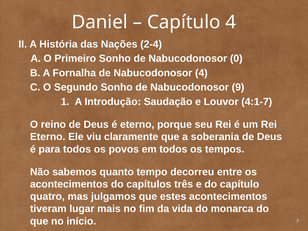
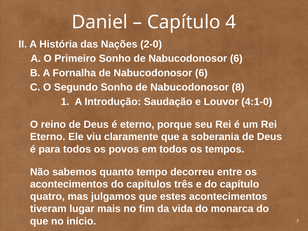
2-4: 2-4 -> 2-0 (151, 44)
Sonho de Nabucodonosor 0: 0 -> 6 (236, 59)
Fornalha de Nabucodonosor 4: 4 -> 6 (201, 73)
9: 9 -> 8 (238, 87)
4:1-7: 4:1-7 -> 4:1-0 (257, 102)
